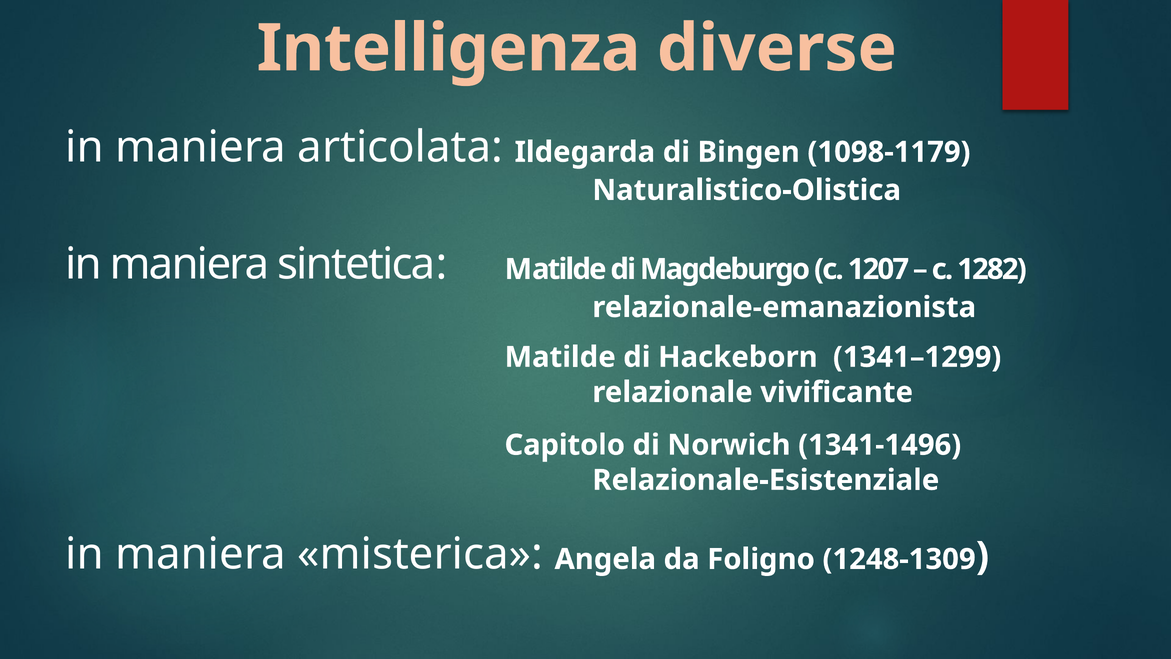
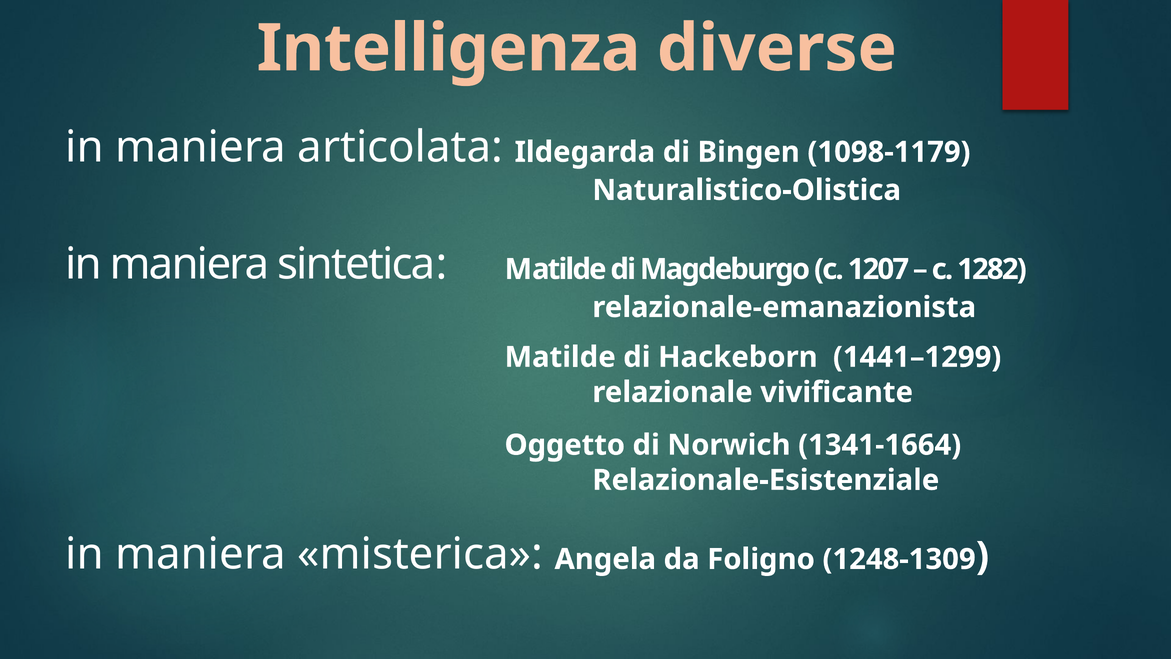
1341–1299: 1341–1299 -> 1441–1299 (917, 357)
Capitolo: Capitolo -> Oggetto (565, 445)
1341-1496: 1341-1496 -> 1341-1664 (880, 445)
